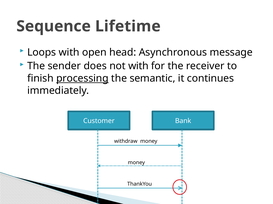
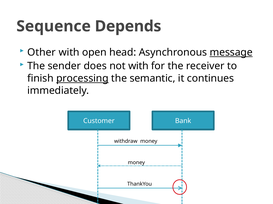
Lifetime: Lifetime -> Depends (128, 26)
Loops: Loops -> Other (42, 52)
message underline: none -> present (231, 52)
